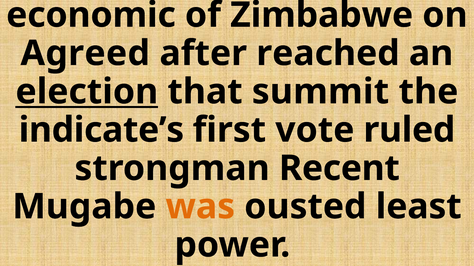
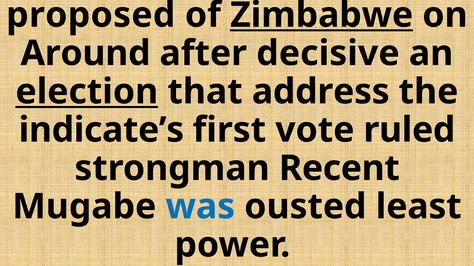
economic: economic -> proposed (91, 15)
Zimbabwe underline: none -> present (322, 15)
Agreed: Agreed -> Around (86, 53)
reached: reached -> decisive (328, 53)
summit: summit -> address (321, 92)
was colour: orange -> blue (200, 207)
